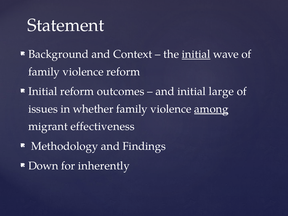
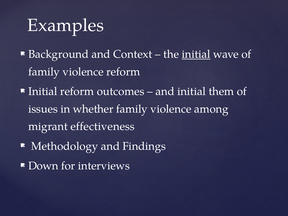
Statement: Statement -> Examples (66, 25)
large: large -> them (221, 91)
among underline: present -> none (211, 109)
inherently: inherently -> interviews (104, 166)
